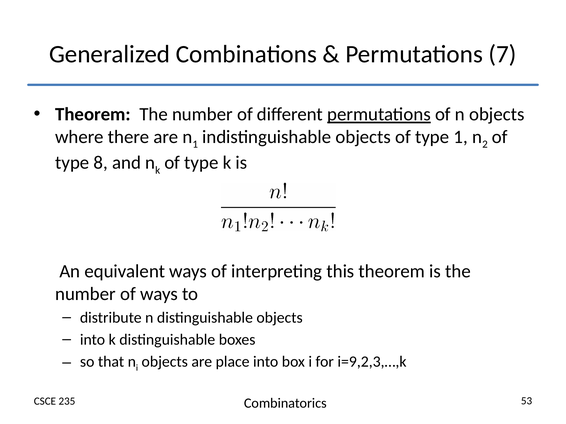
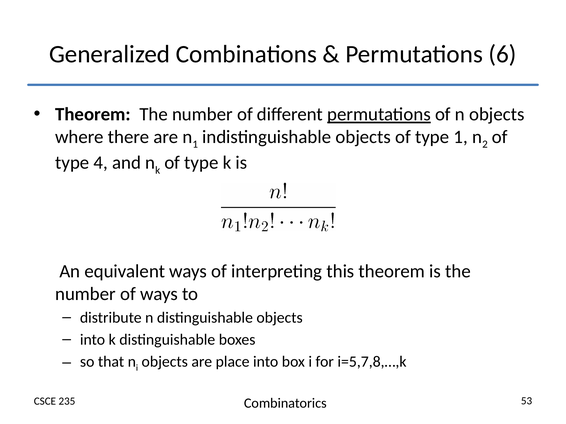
7: 7 -> 6 (503, 54)
8: 8 -> 4 (101, 163)
i=9,2,3,…,k: i=9,2,3,…,k -> i=5,7,8,…,k (372, 362)
